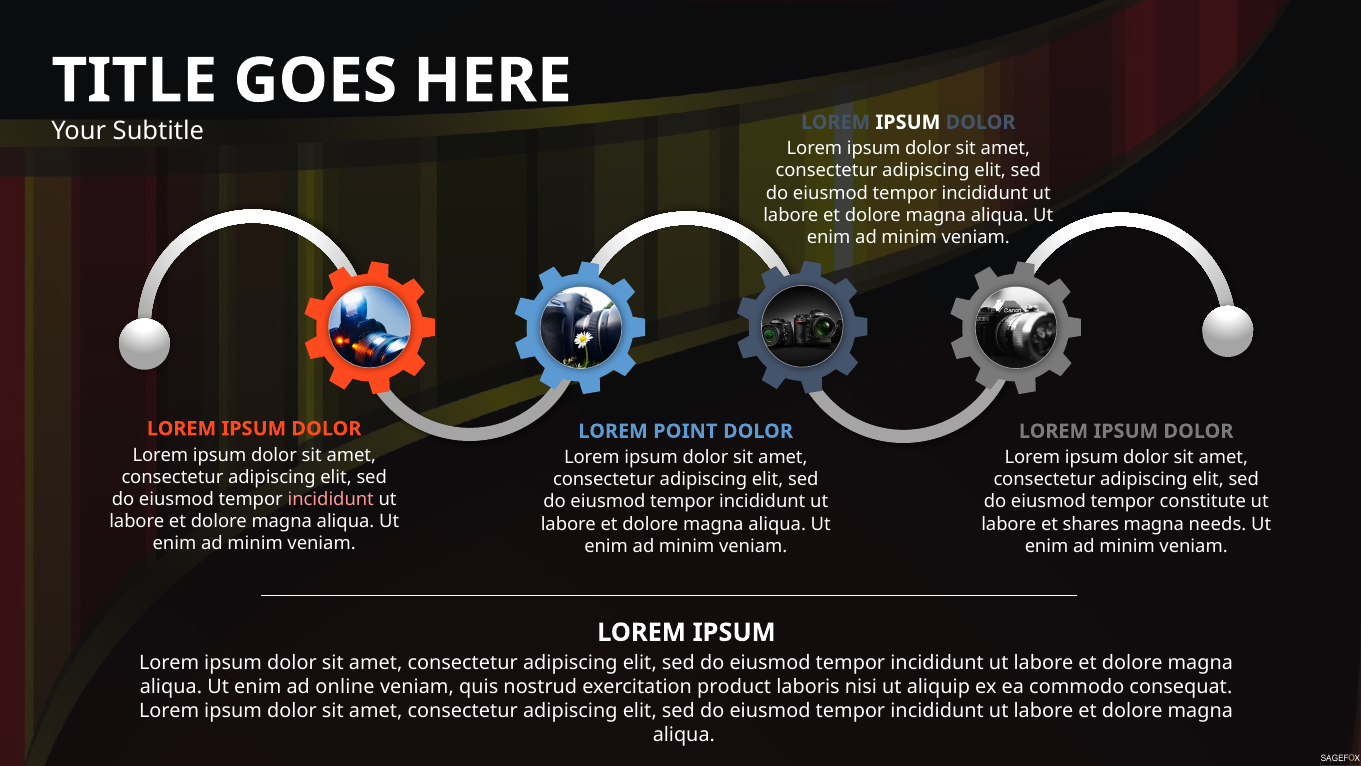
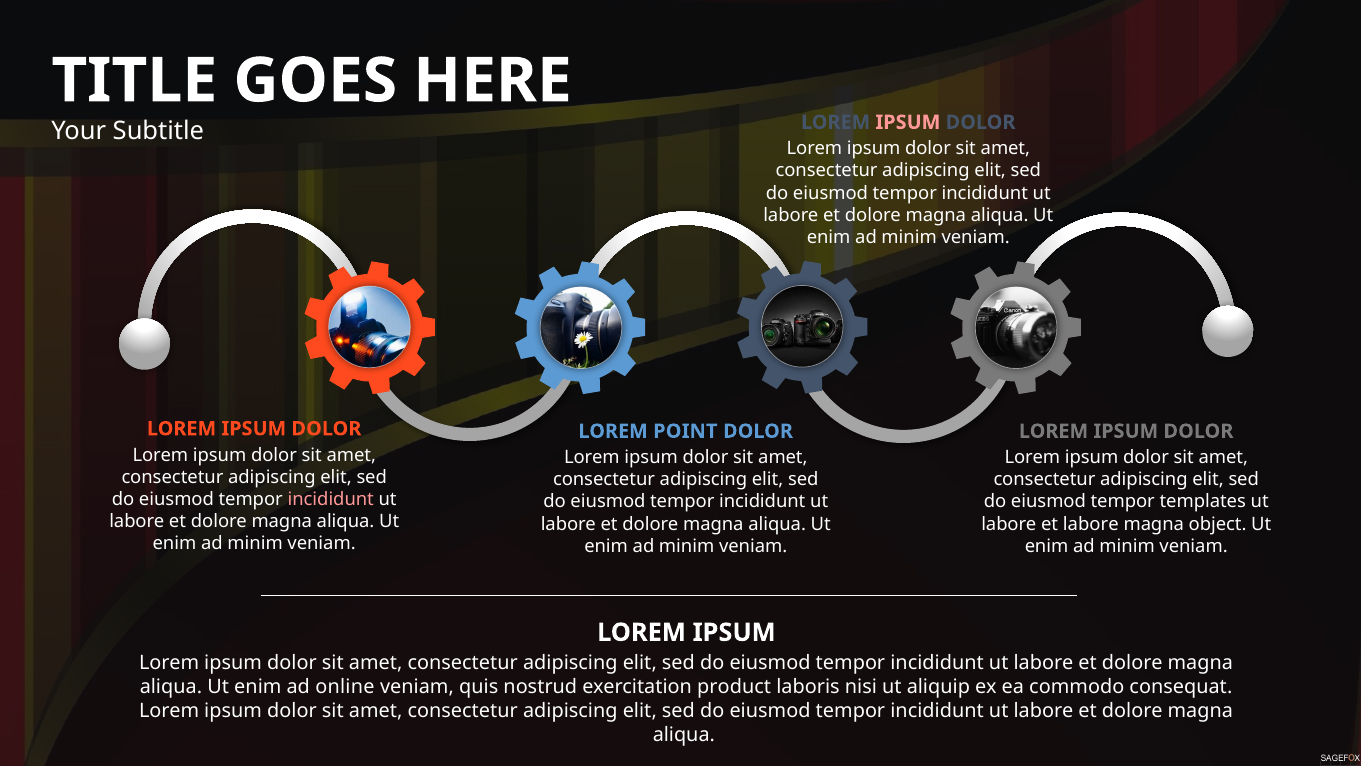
IPSUM colour: white -> pink (908, 122)
constitute: constitute -> templates (1203, 502)
et shares: shares -> labore (1091, 524)
needs: needs -> object (1218, 524)
